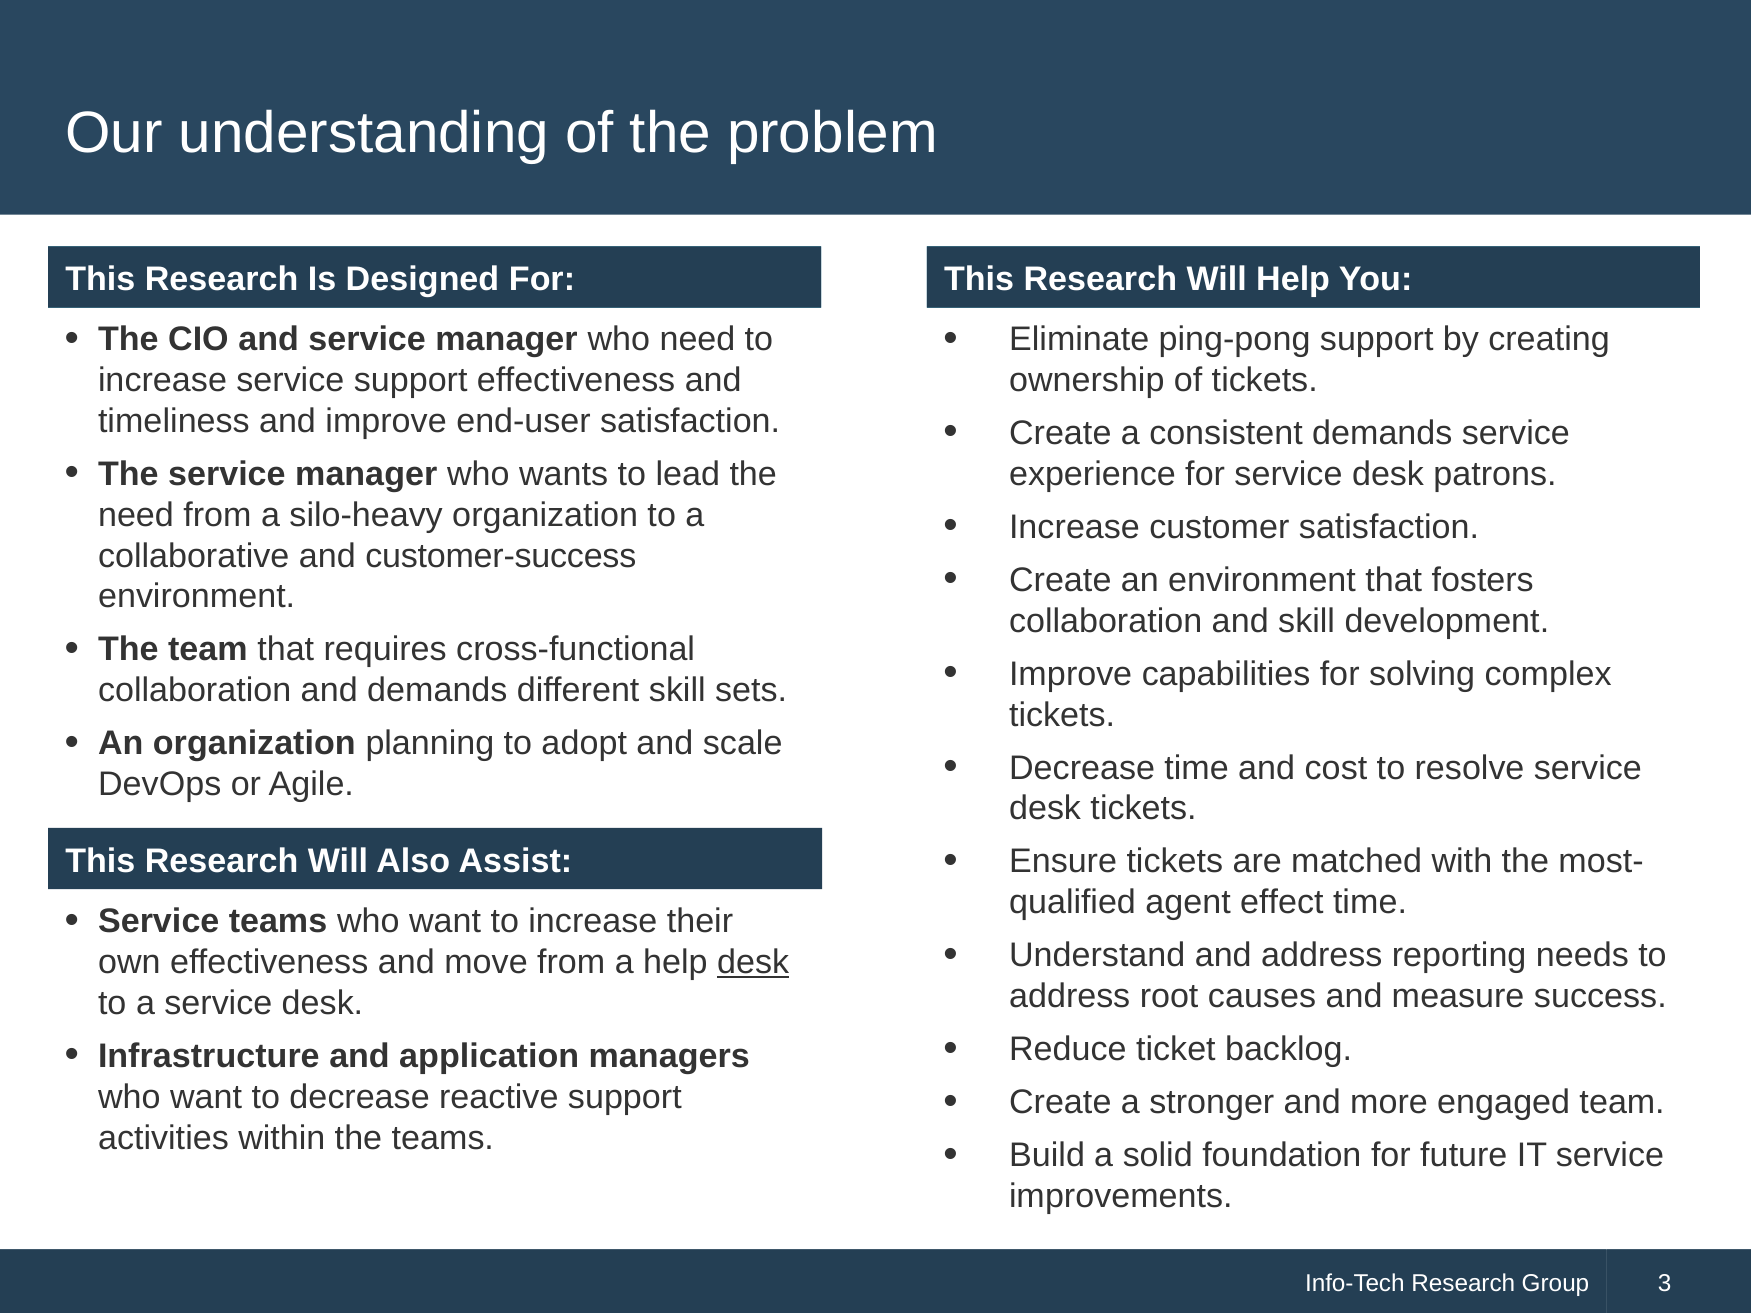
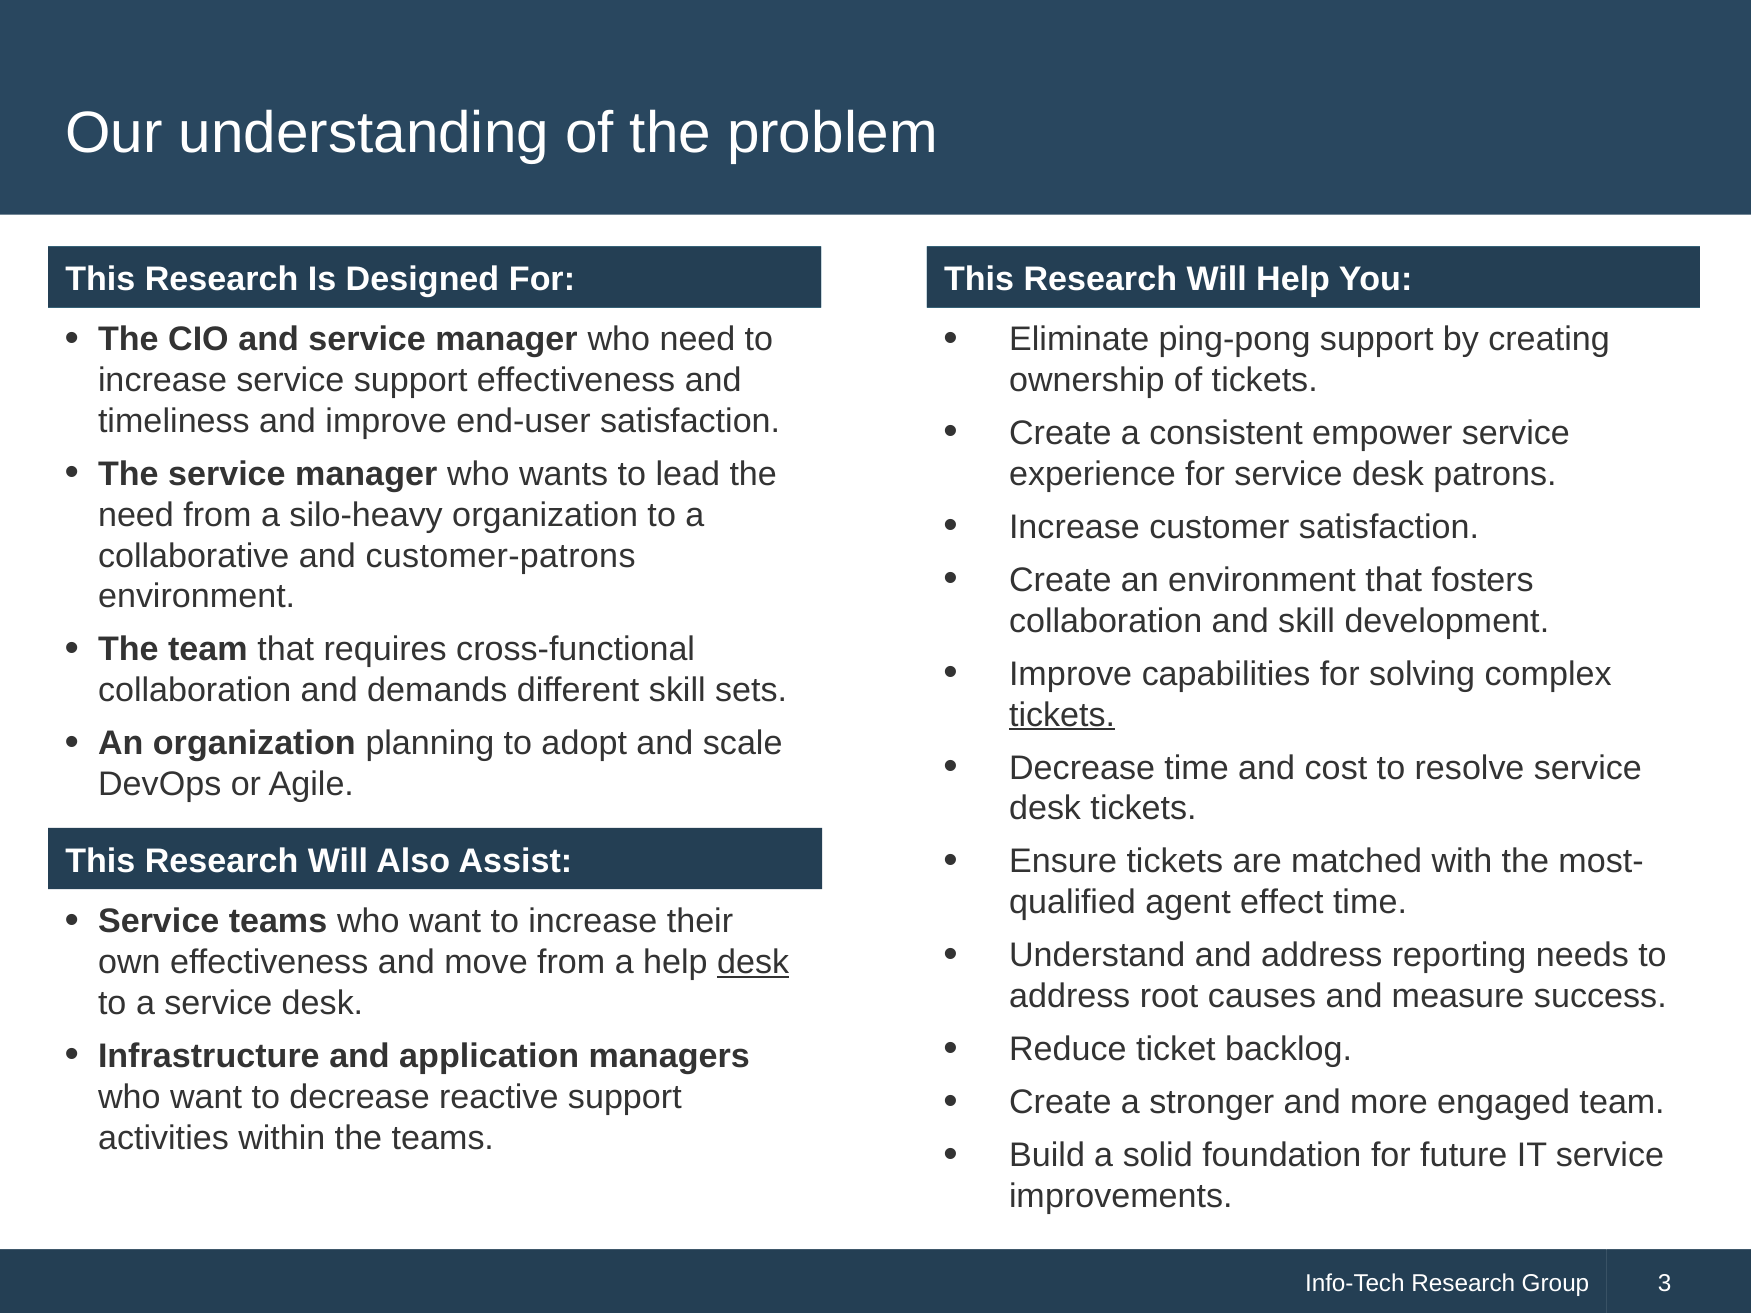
consistent demands: demands -> empower (1382, 433)
customer-success: customer-success -> customer-patrons (501, 556)
tickets underline: none -> present (1062, 715)
